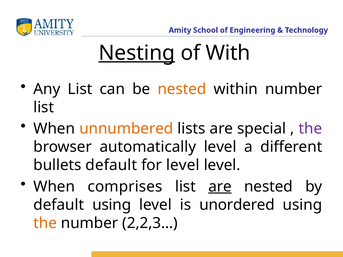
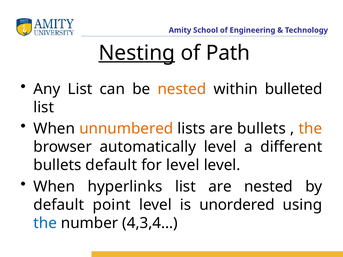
With: With -> Path (228, 53)
within number: number -> bulleted (294, 89)
are special: special -> bullets (261, 129)
the colour: purple -> orange (310, 129)
comprises: comprises -> hyperlinks (125, 187)
are underline: present -> none (220, 187)
default using: using -> point (112, 205)
the colour: orange -> blue (45, 223)
2,2,3…: 2,2,3… -> 4,3,4… (150, 223)
